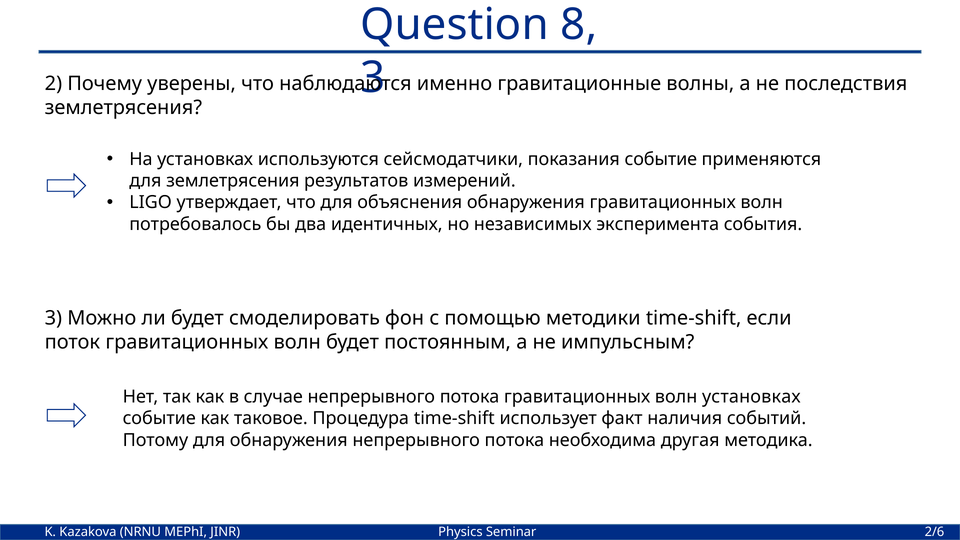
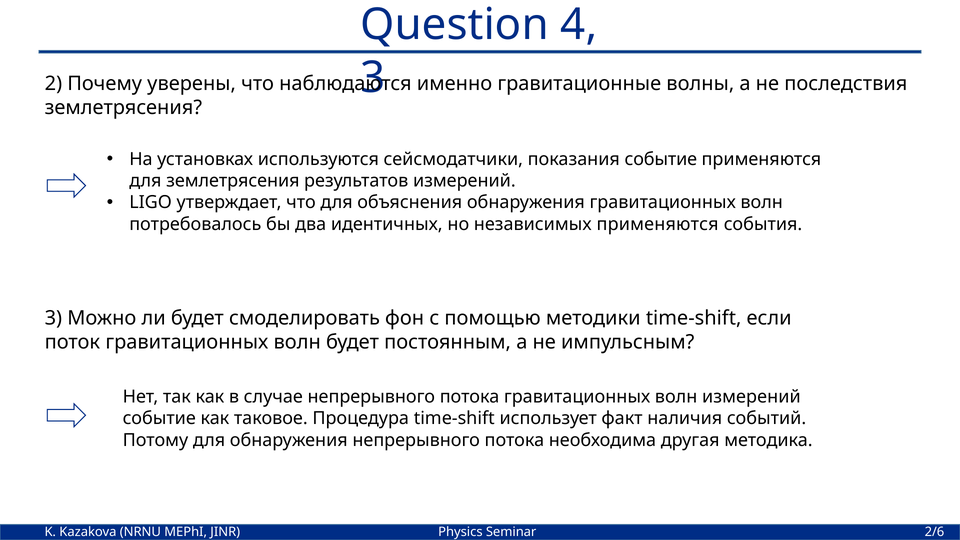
8: 8 -> 4 (579, 25)
независимых эксперимента: эксперимента -> применяются (658, 224)
волн установках: установках -> измерений (751, 397)
